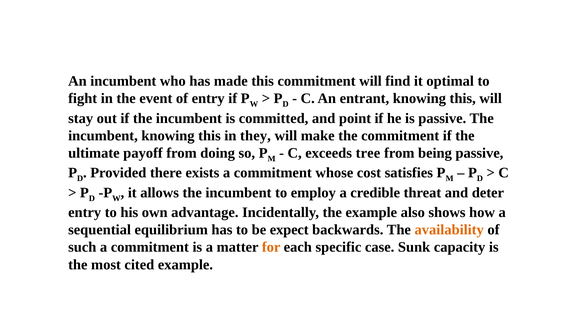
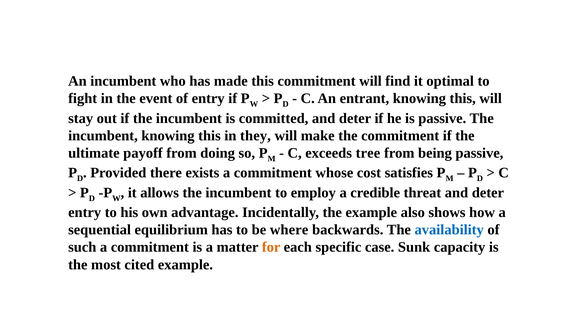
committed and point: point -> deter (355, 118)
expect: expect -> where (289, 230)
availability colour: orange -> blue (449, 230)
